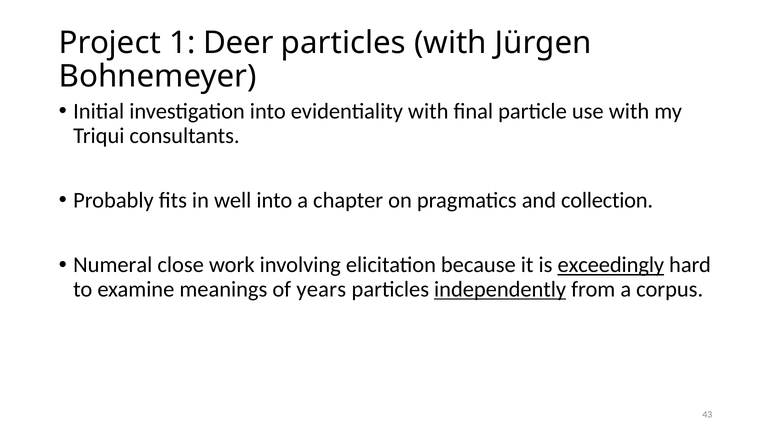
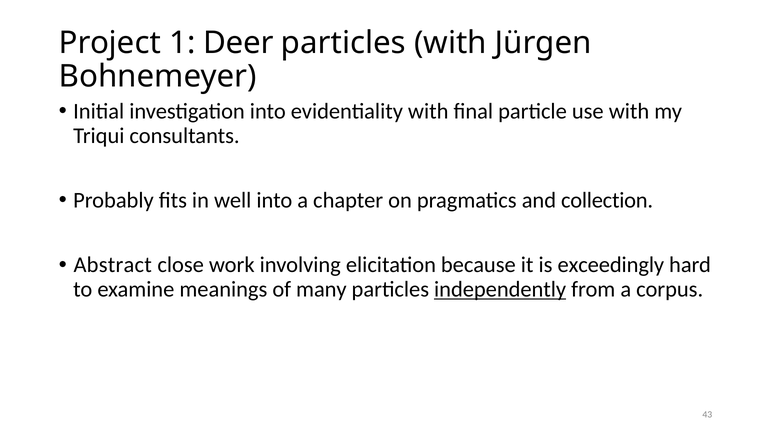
Numeral: Numeral -> Abstract (113, 265)
exceedingly underline: present -> none (611, 265)
years: years -> many (321, 289)
